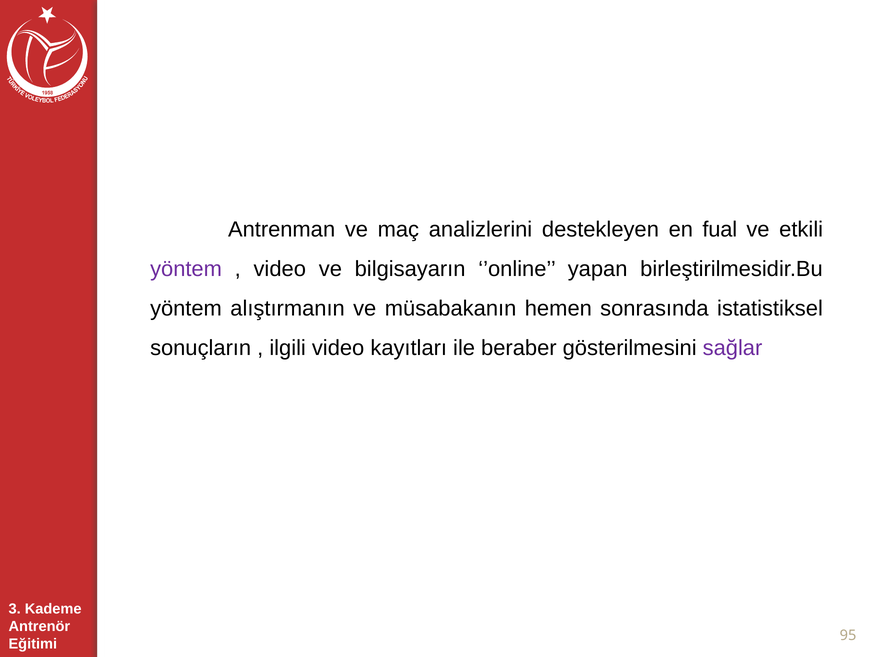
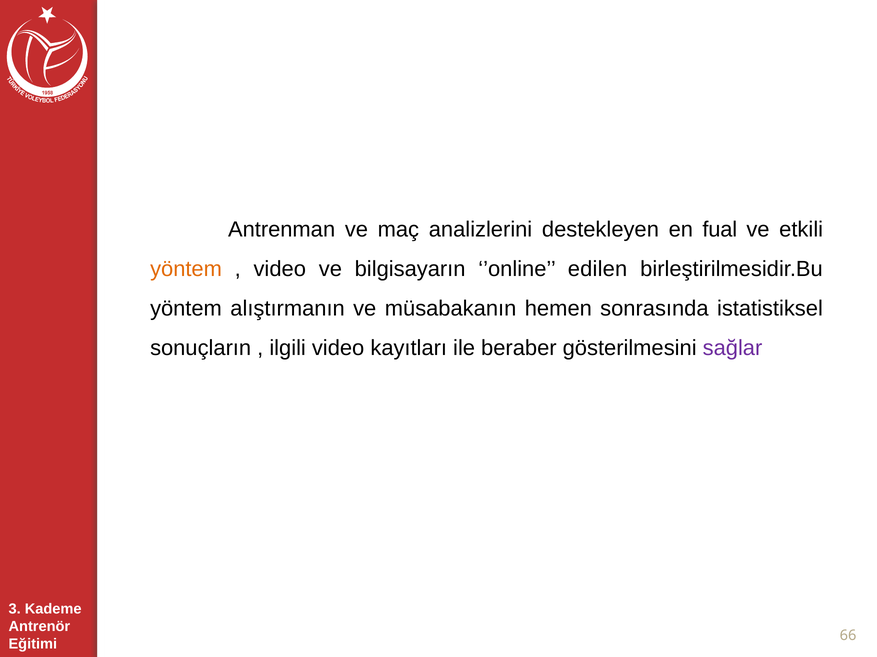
yöntem colour: purple -> orange (186, 269)
yapan: yapan -> edilen (598, 269)
95: 95 -> 66 (848, 636)
